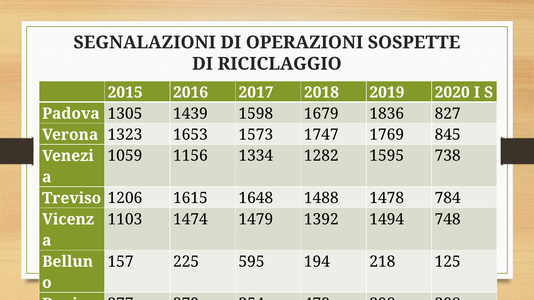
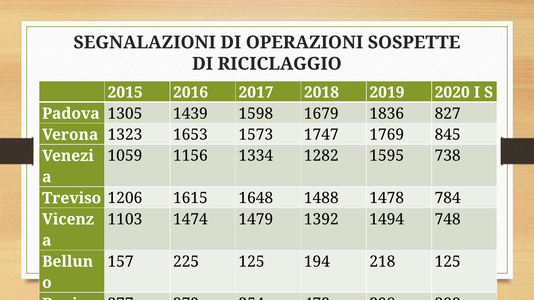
225 595: 595 -> 125 (251, 262)
